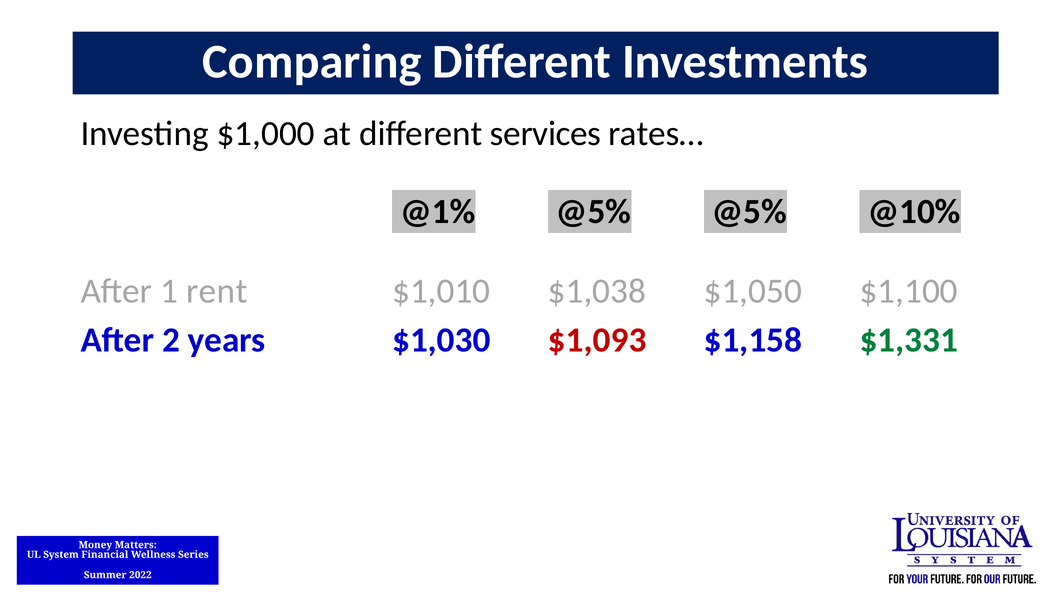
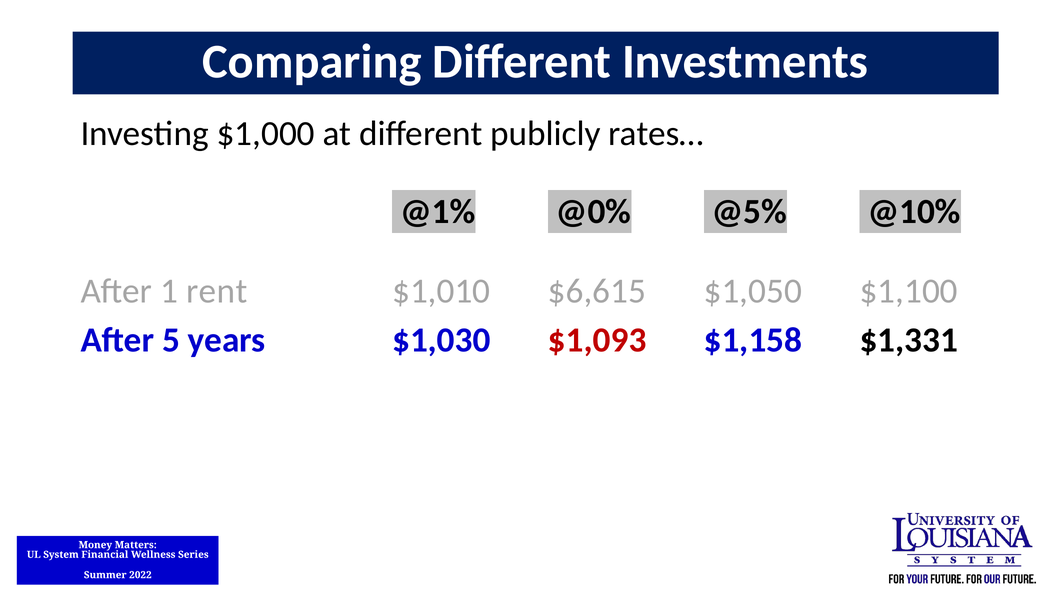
services: services -> publicly (545, 134)
@1% @5%: @5% -> @0% (594, 212)
$1,038: $1,038 -> $6,615 (597, 291)
2: 2 -> 5 (171, 340)
$1,331 colour: green -> black (909, 340)
